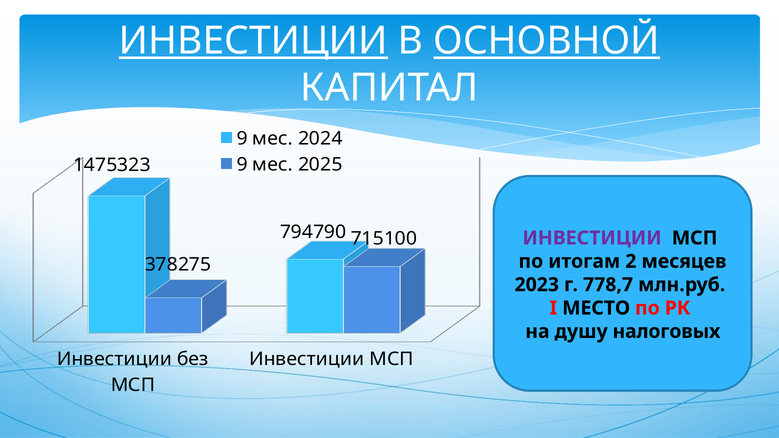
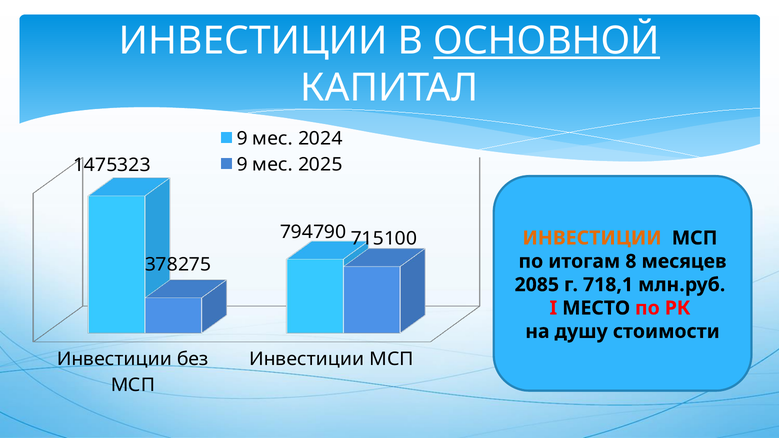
ИНВЕСТИЦИИ underline: present -> none (253, 41)
ИНВЕСТИЦИИ colour: purple -> orange (592, 238)
2: 2 -> 8 (631, 262)
2023: 2023 -> 2085 (537, 285)
778,7: 778,7 -> 718,1 (608, 285)
налоговых: налоговых -> стоимости (666, 332)
